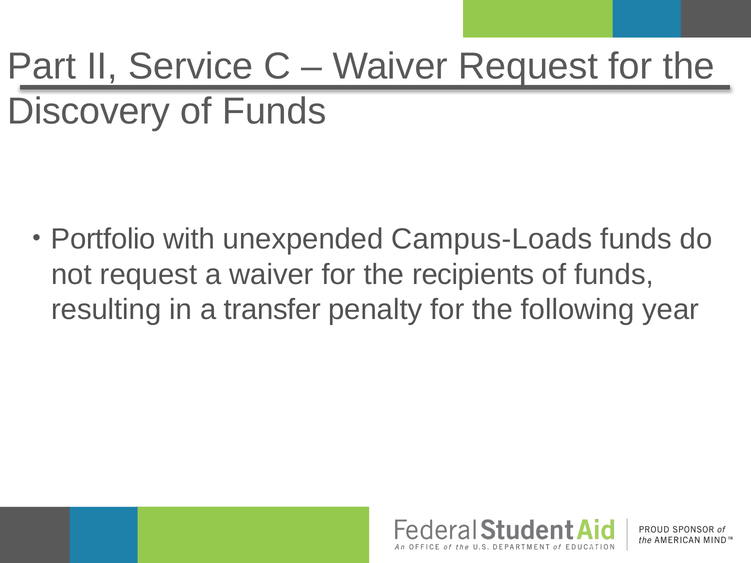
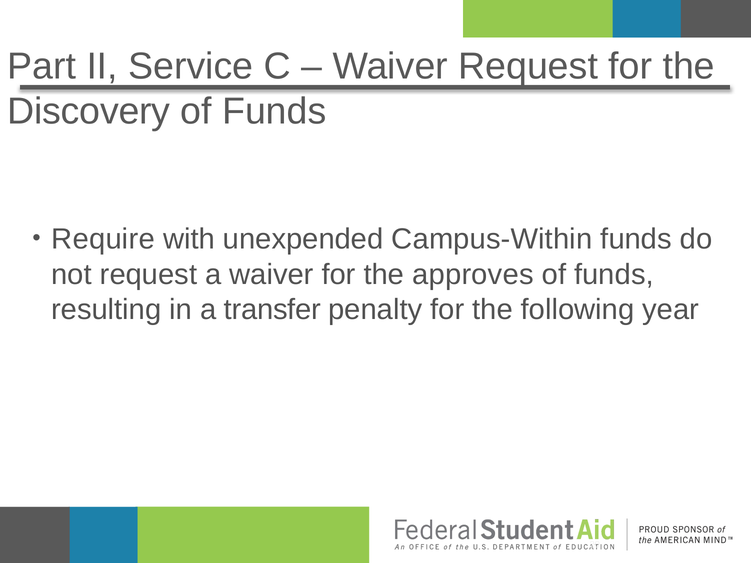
Portfolio: Portfolio -> Require (103, 239)
Campus-Loads: Campus-Loads -> Campus-Within (492, 239)
recipients: recipients -> approves (473, 274)
